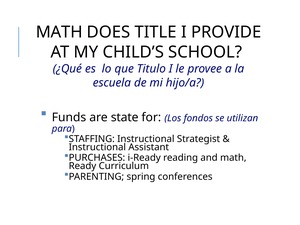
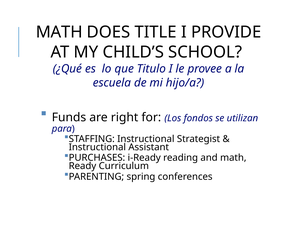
state: state -> right (125, 117)
